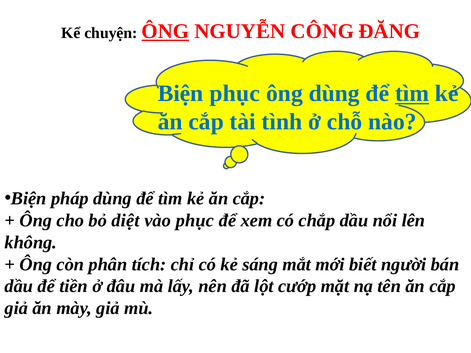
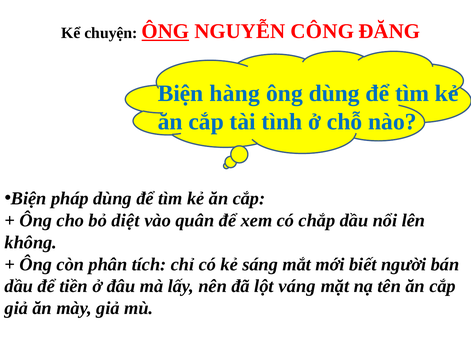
Biện phục: phục -> hàng (235, 94)
tìm underline: present -> none (412, 94)
vào phục: phục -> quân (195, 220)
cướp: cướp -> váng (297, 286)
